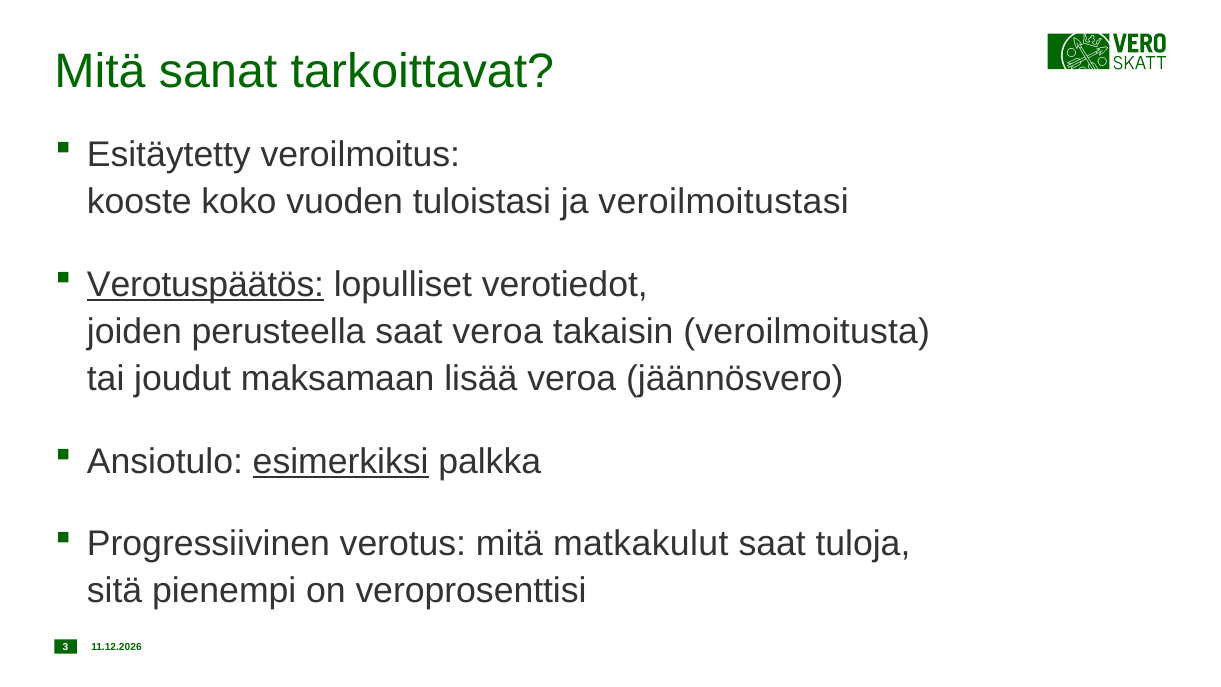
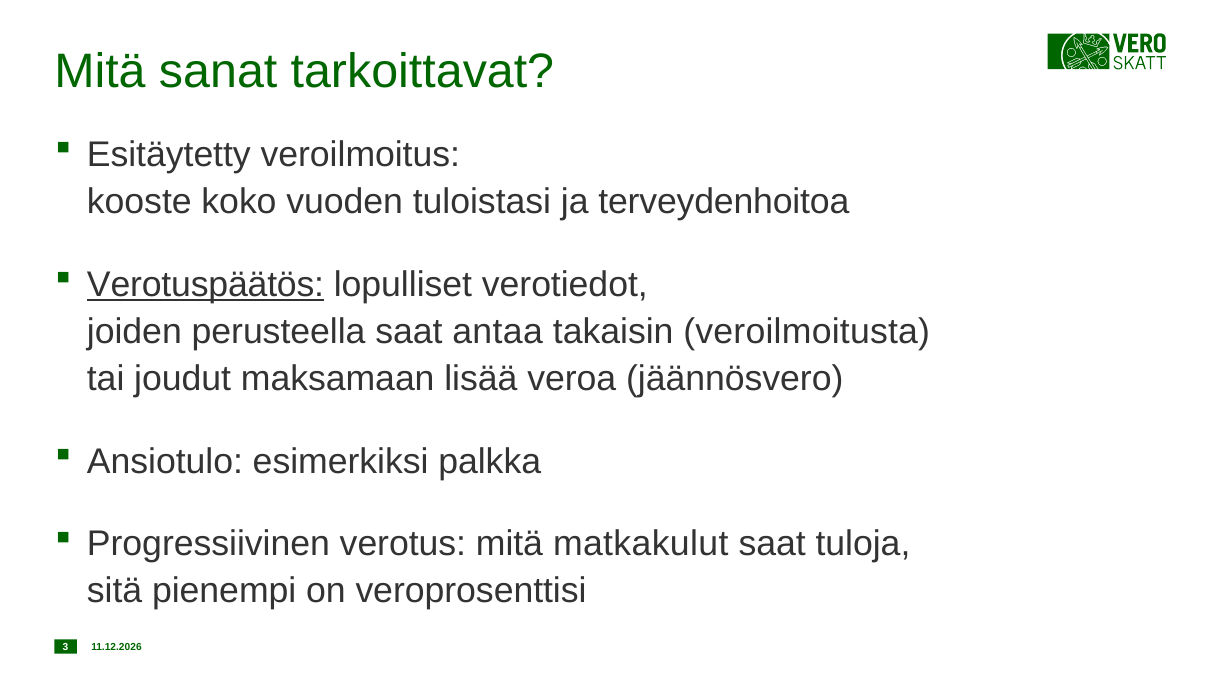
veroilmoitustasi: veroilmoitustasi -> terveydenhoitoa (724, 202)
saat veroa: veroa -> antaa (498, 332)
esimerkiksi underline: present -> none (341, 461)
